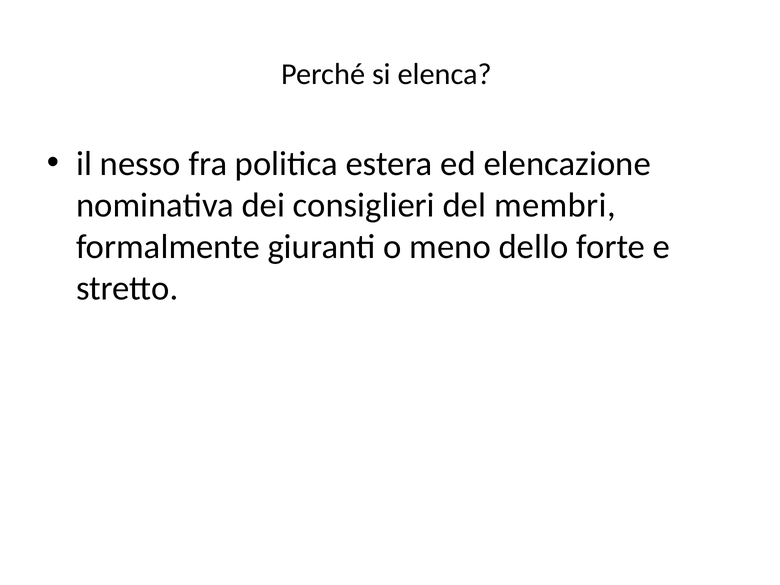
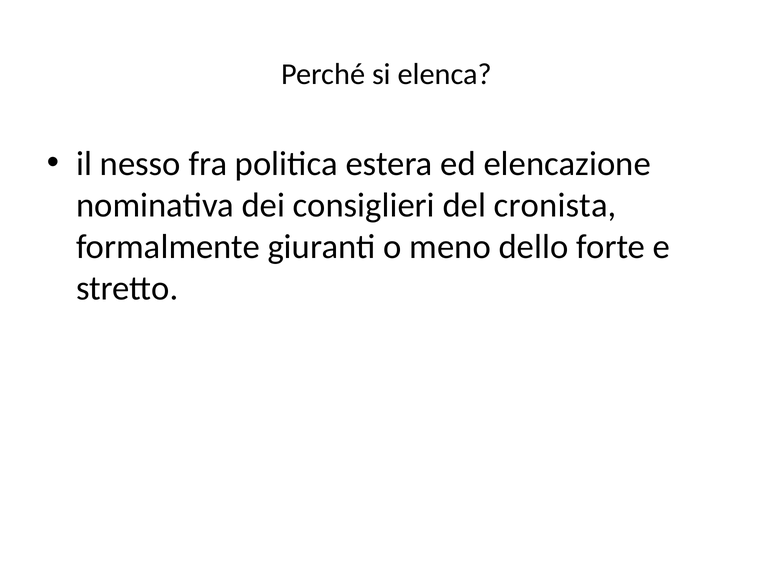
membri: membri -> cronista (555, 205)
